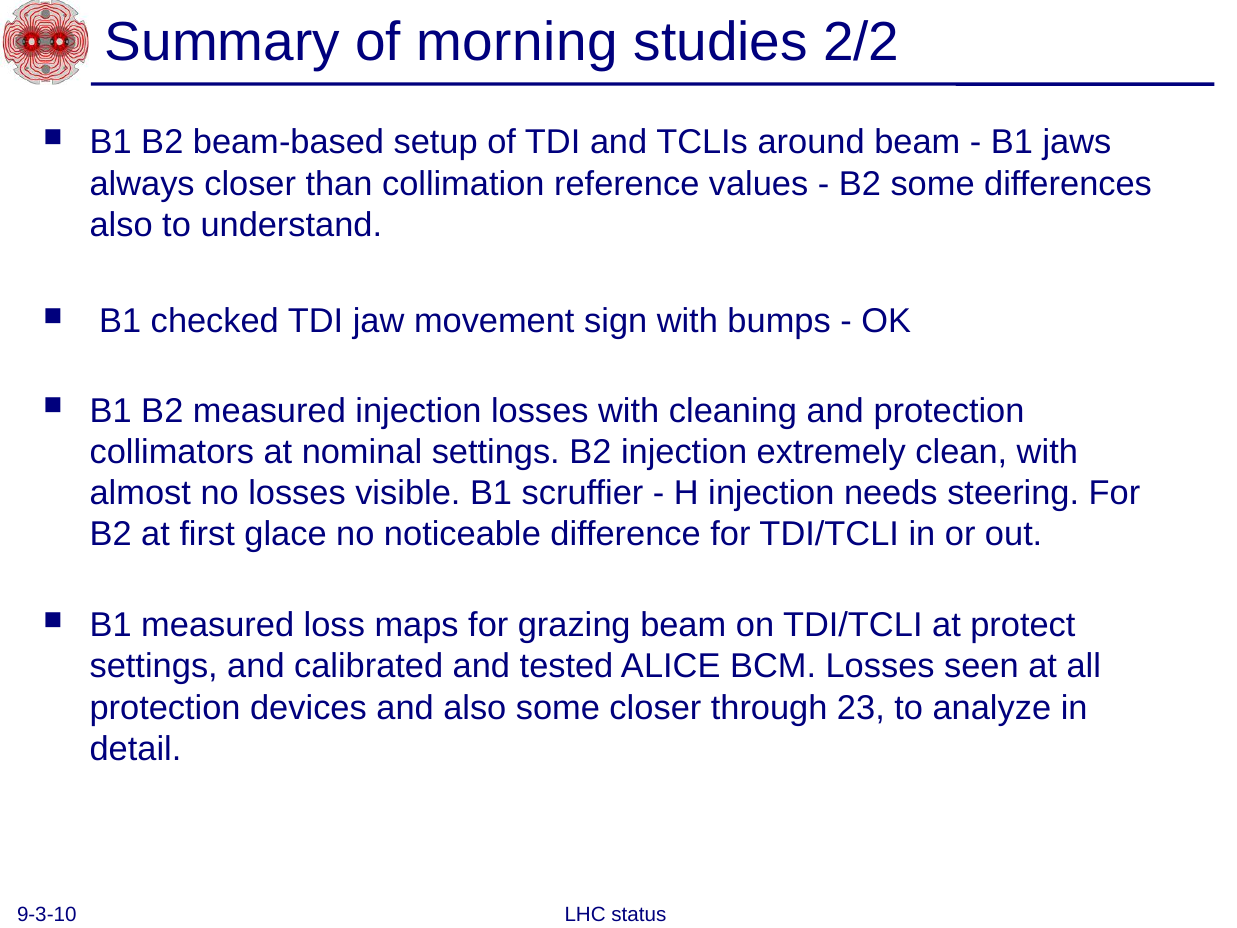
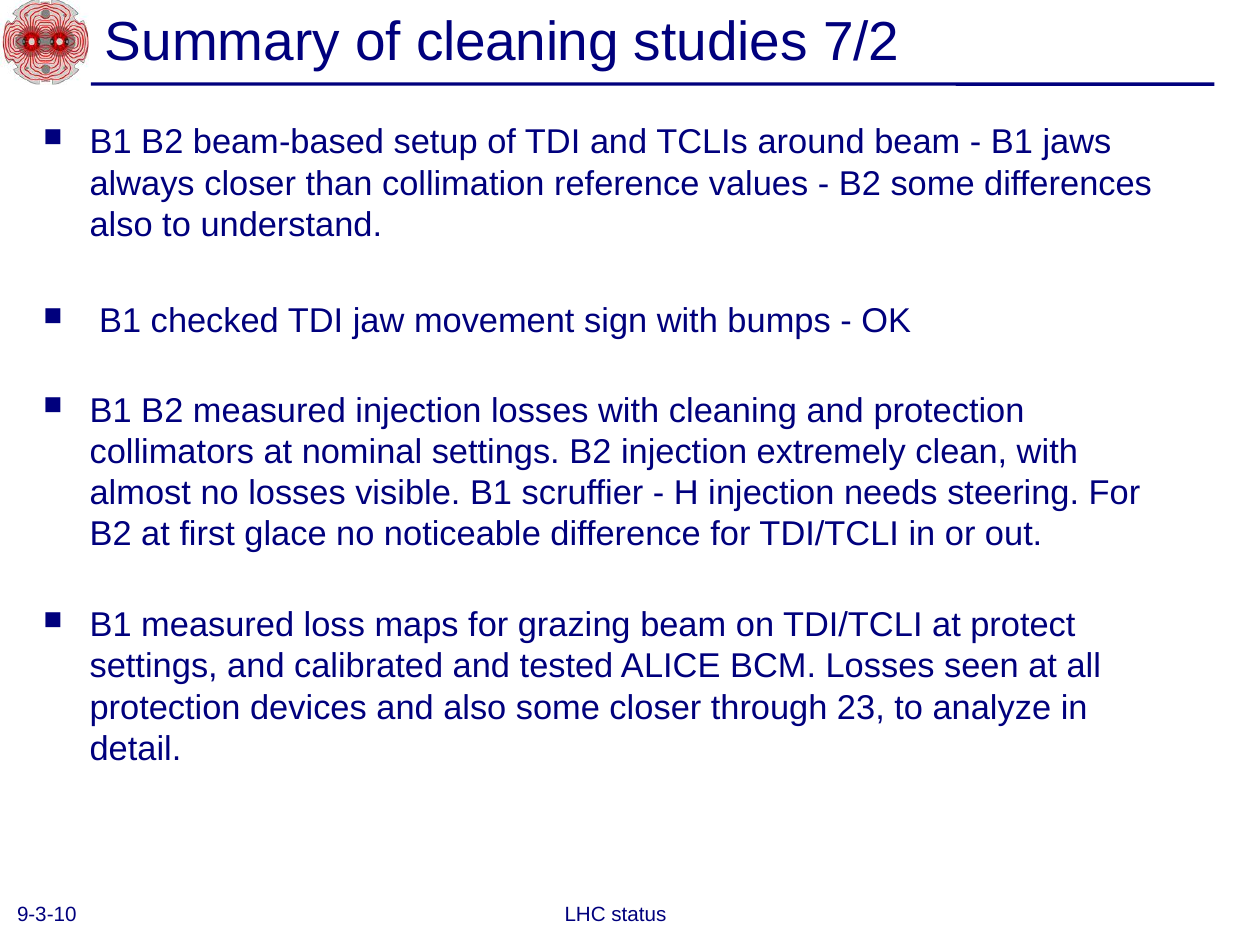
of morning: morning -> cleaning (518, 43)
2/2: 2/2 -> 7/2 (861, 43)
